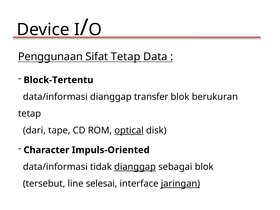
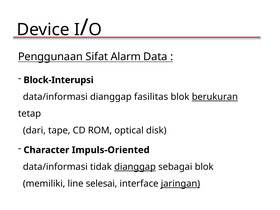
Sifat Tetap: Tetap -> Alarm (126, 57)
Block-Tertentu: Block-Tertentu -> Block-Interupsi (59, 80)
transfer: transfer -> fasilitas (151, 97)
berukuran underline: none -> present (215, 97)
optical underline: present -> none (129, 130)
tersebut: tersebut -> memiliki (44, 184)
